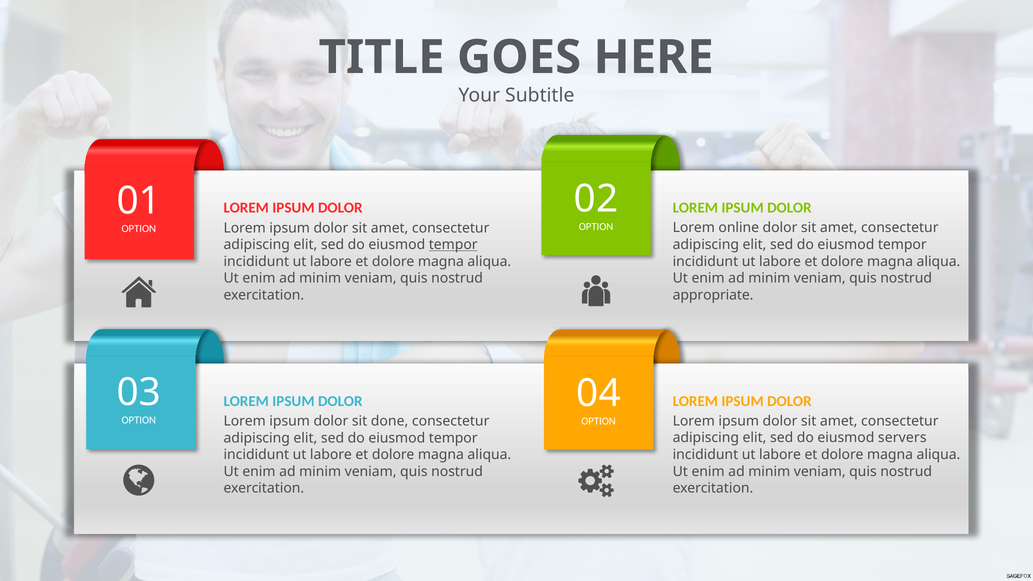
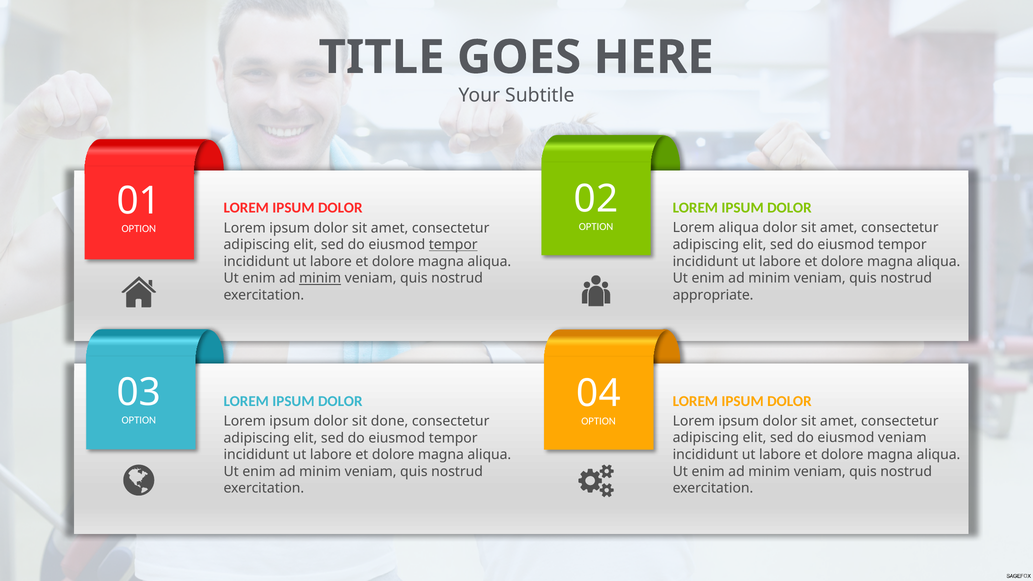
Lorem online: online -> aliqua (739, 228)
minim underline: none -> present (320, 278)
eiusmod servers: servers -> veniam (902, 438)
